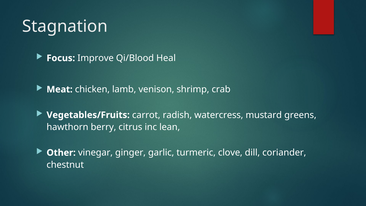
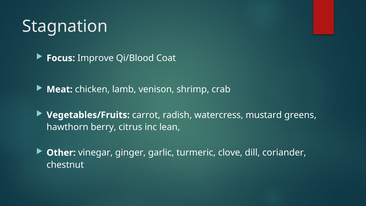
Heal: Heal -> Coat (166, 58)
